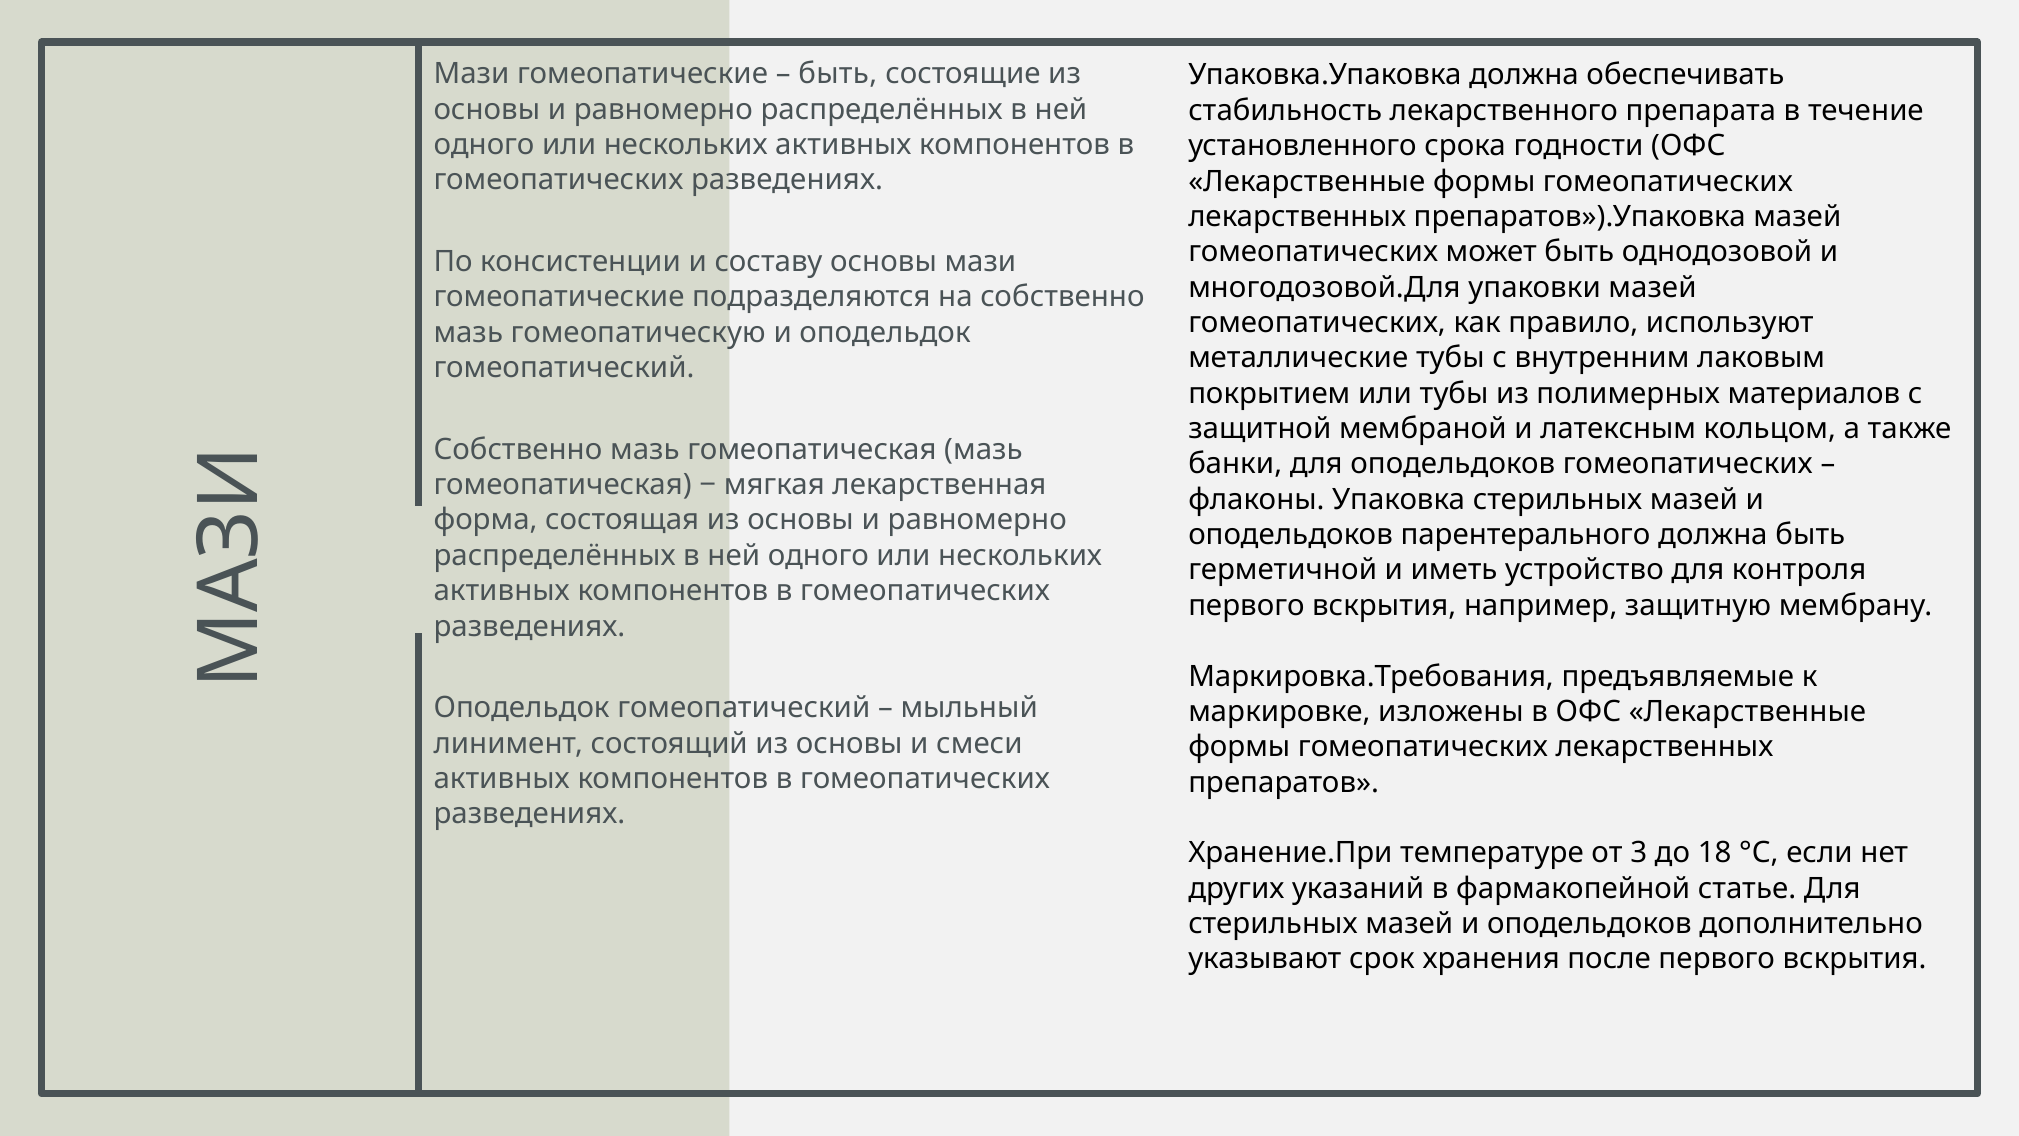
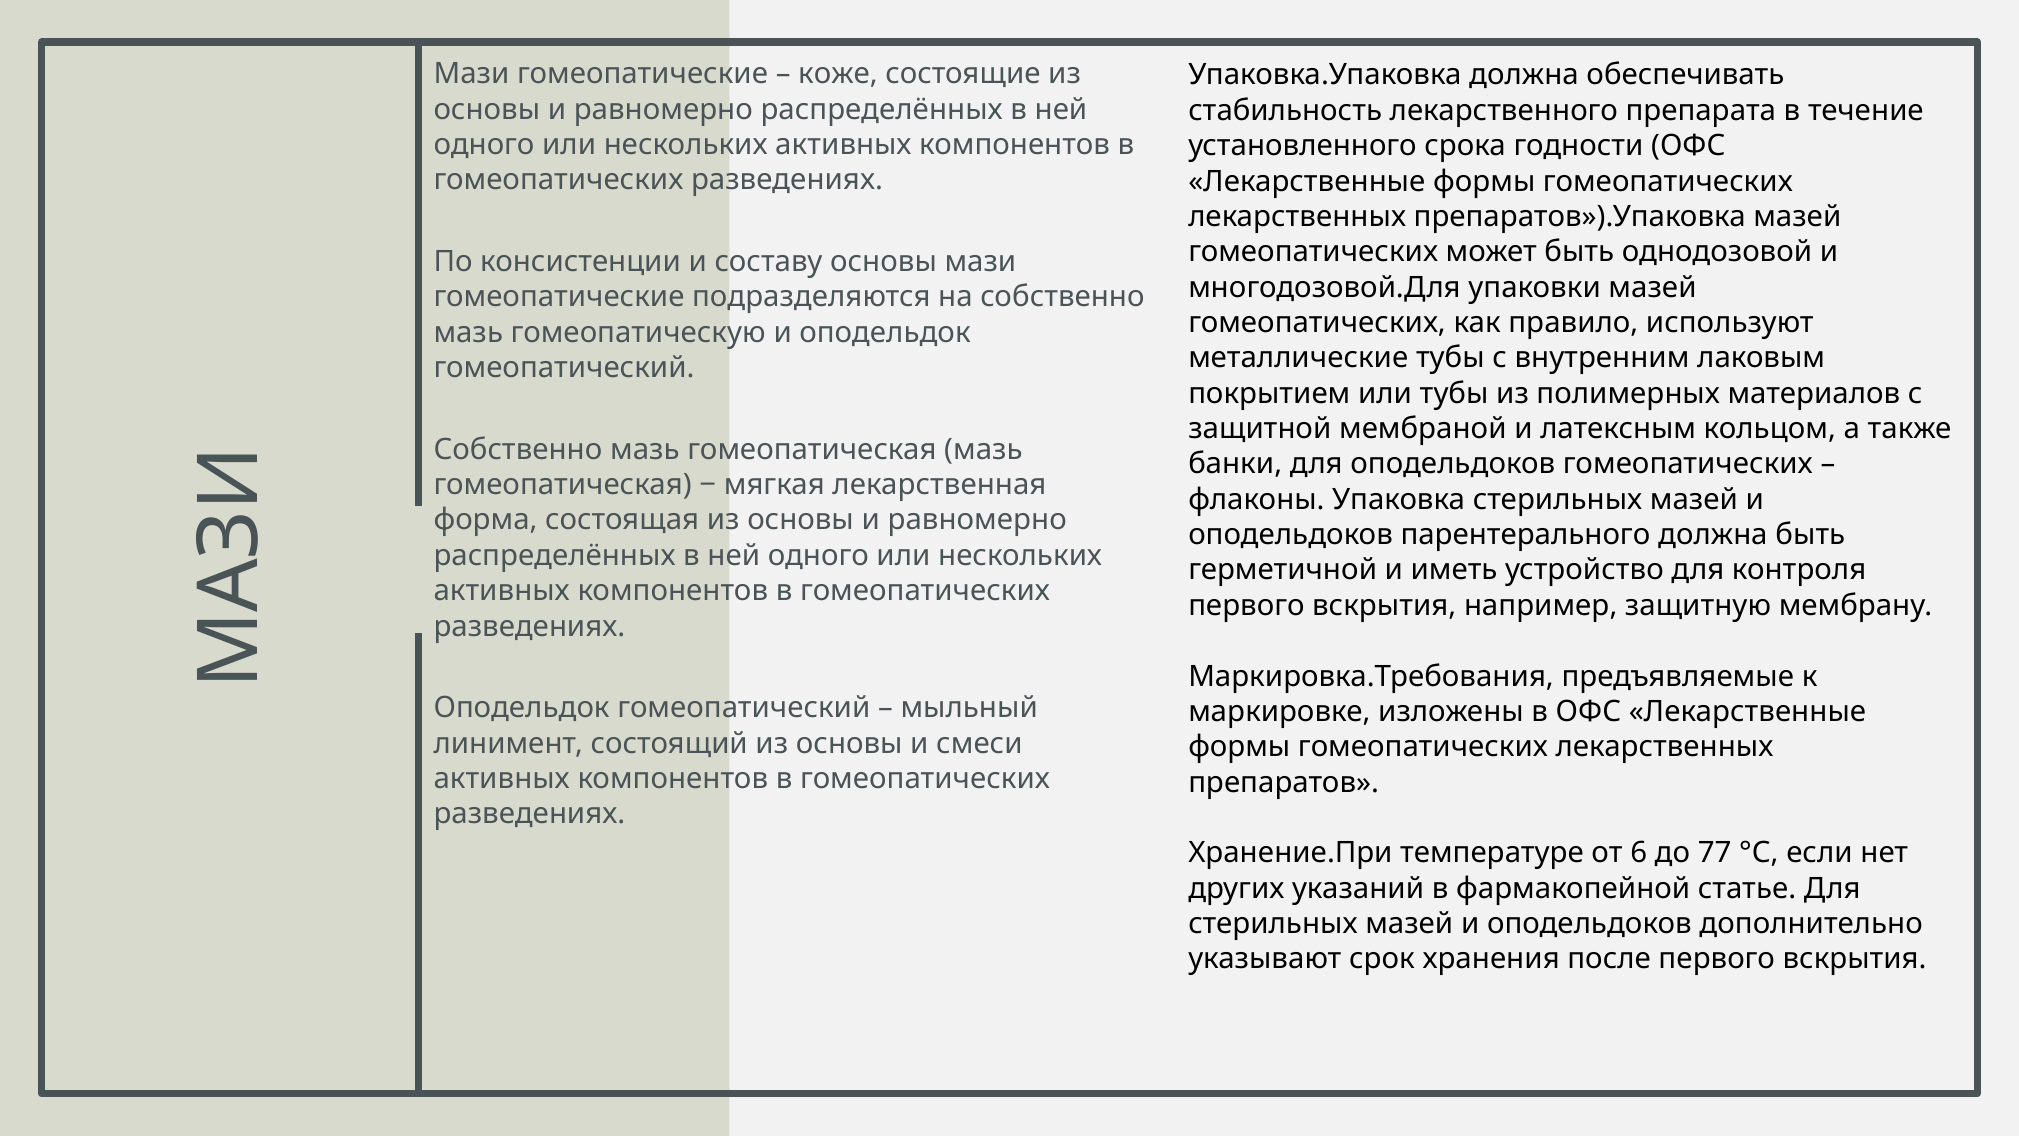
быть: быть -> коже (838, 74)
3: 3 -> 6 (1639, 853)
18: 18 -> 77 (1715, 853)
